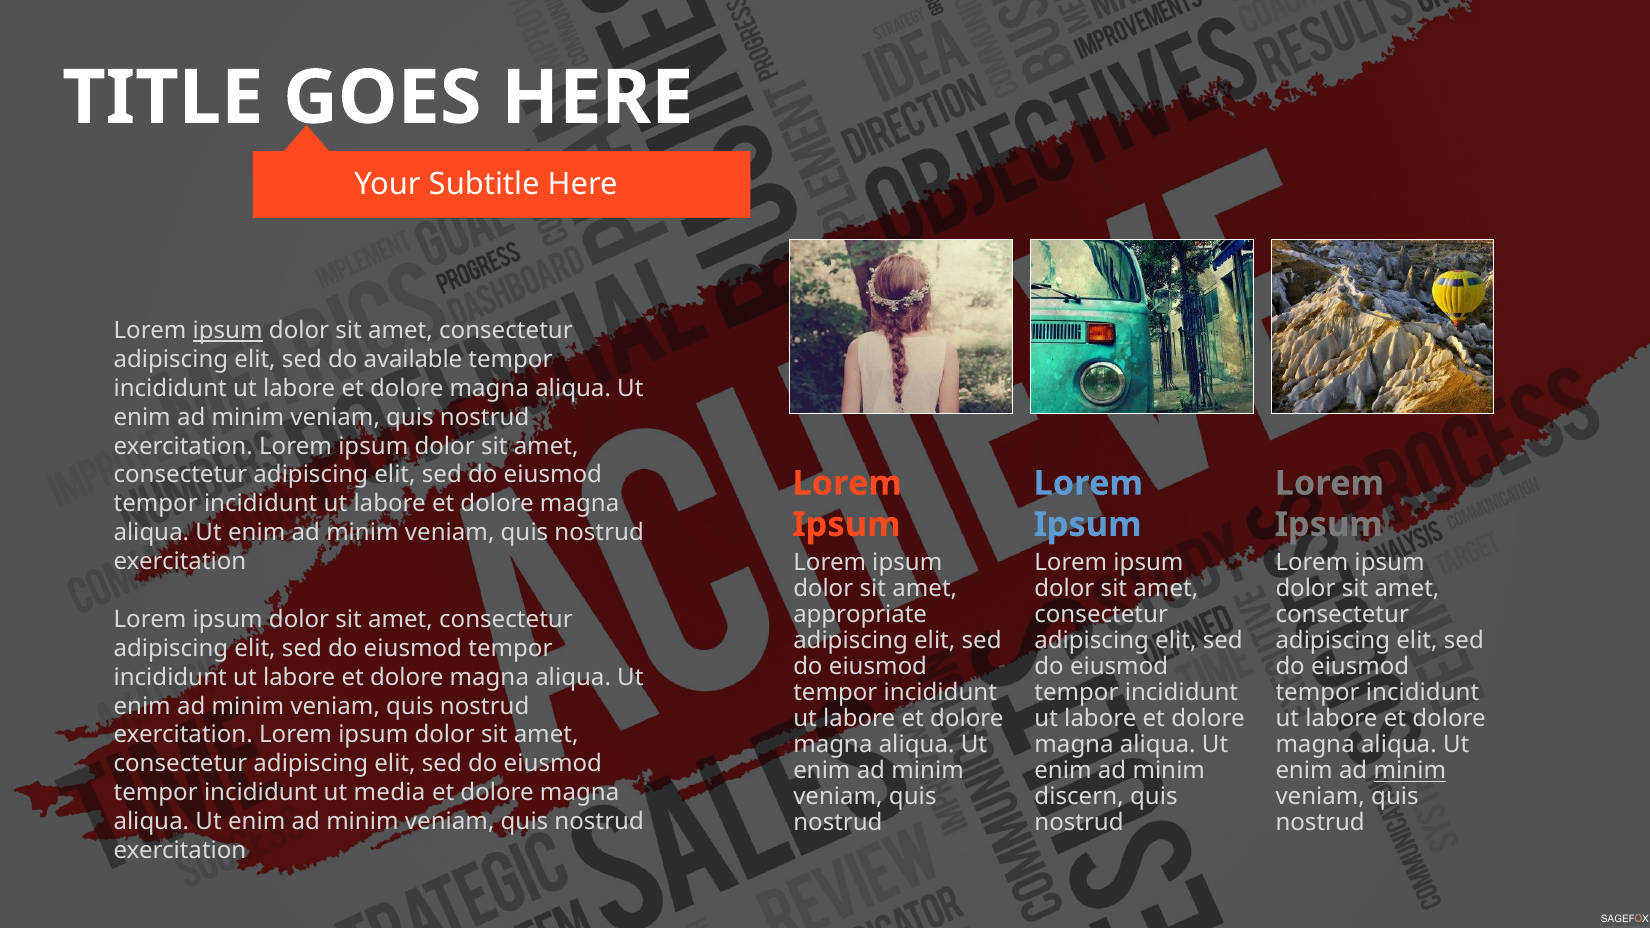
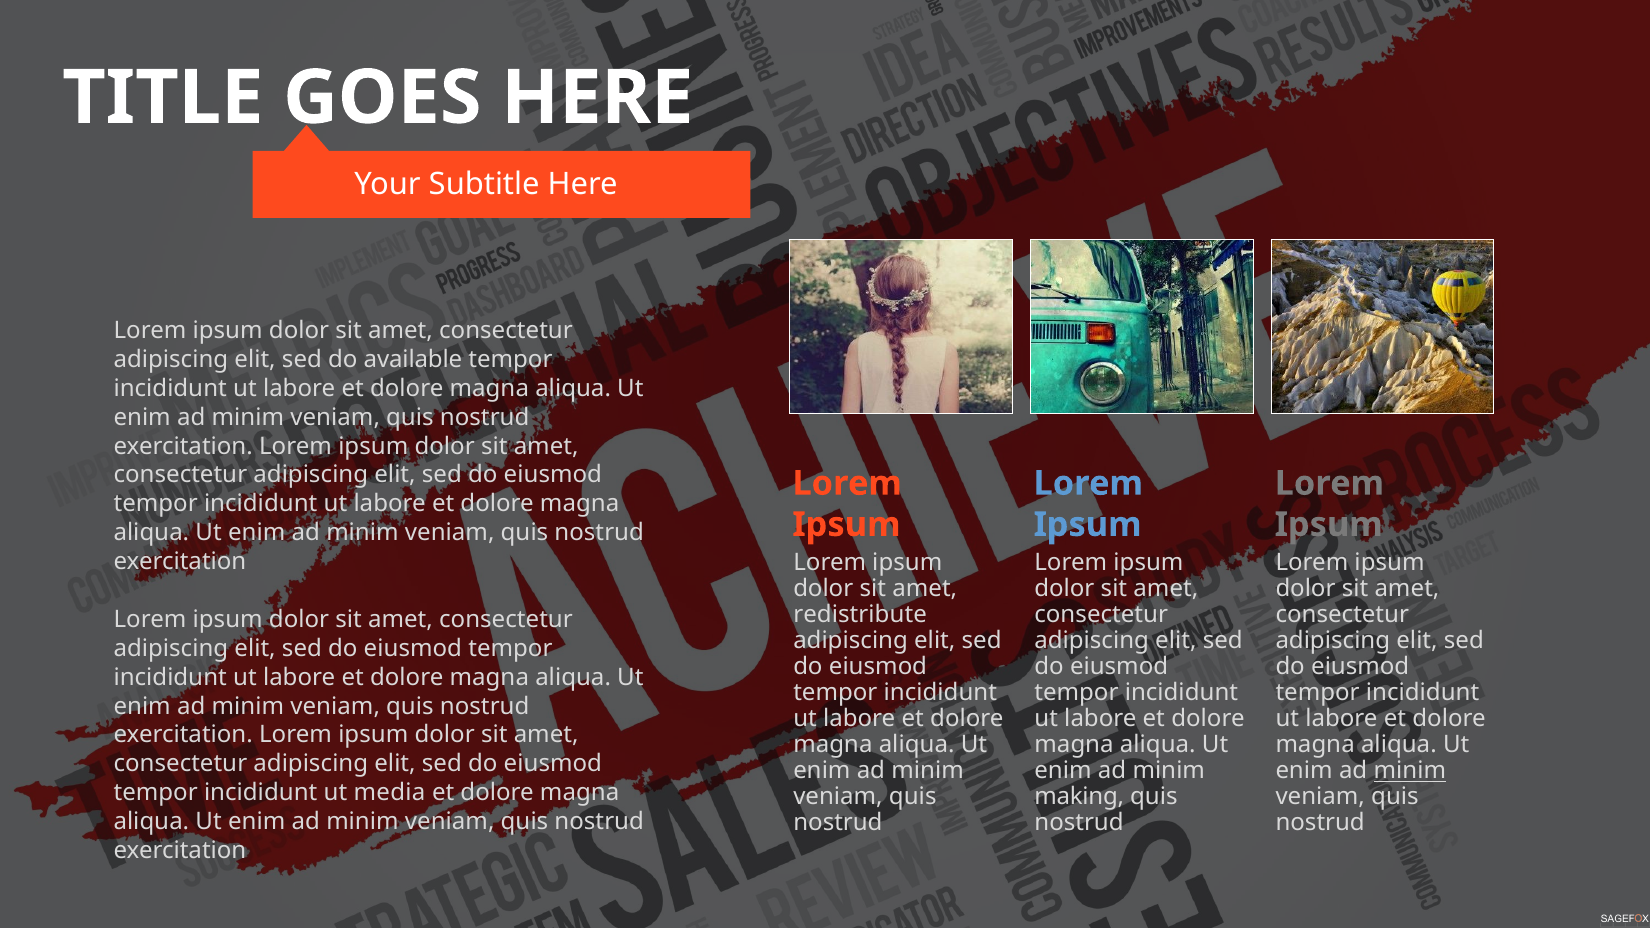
ipsum underline: present -> none (228, 331)
appropriate: appropriate -> redistribute (860, 615)
discern: discern -> making (1079, 797)
